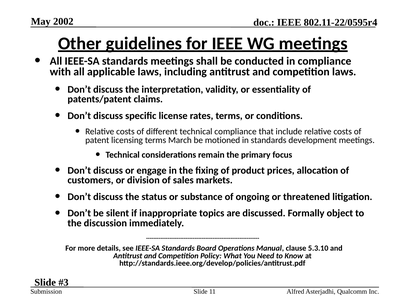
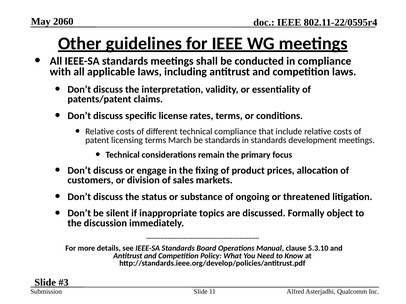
2002: 2002 -> 2060 (63, 22)
be motioned: motioned -> standards (223, 141)
